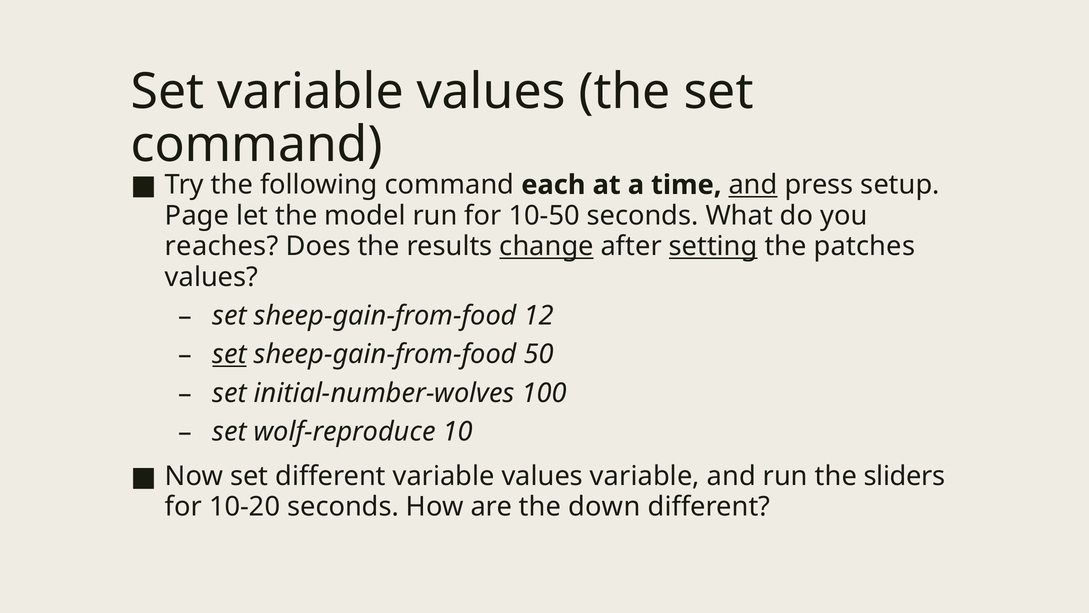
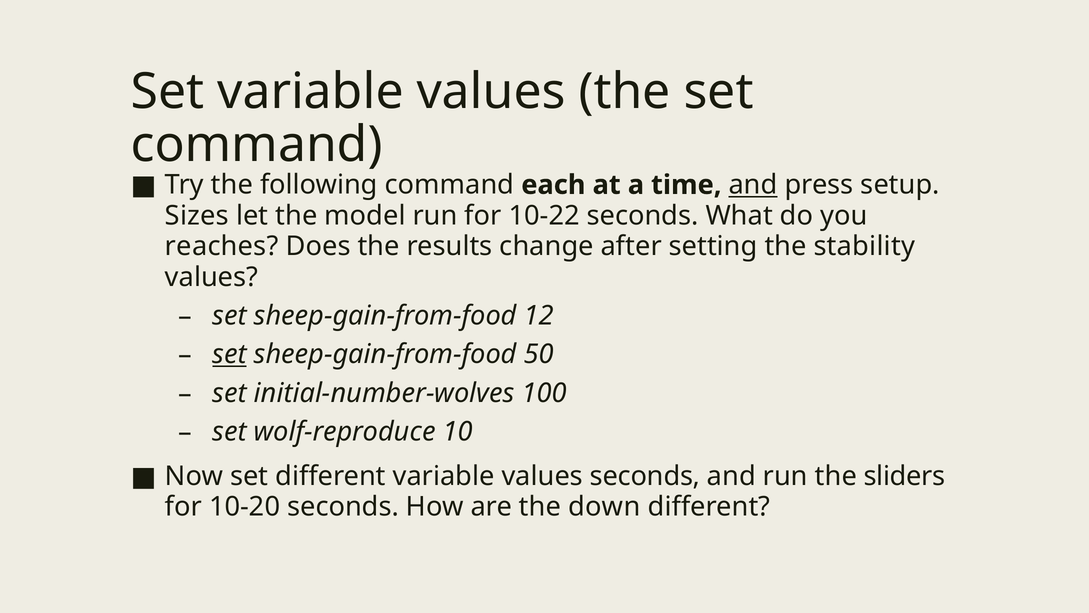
Page: Page -> Sizes (197, 215)
10-50: 10-50 -> 10-22 (544, 215)
change underline: present -> none (547, 246)
setting underline: present -> none (713, 246)
patches: patches -> stability (864, 246)
values variable: variable -> seconds (645, 476)
